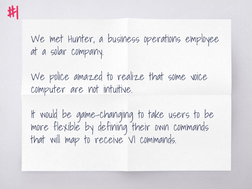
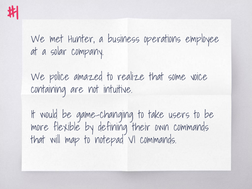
computer: computer -> containing (48, 89)
receive: receive -> notepad (109, 140)
